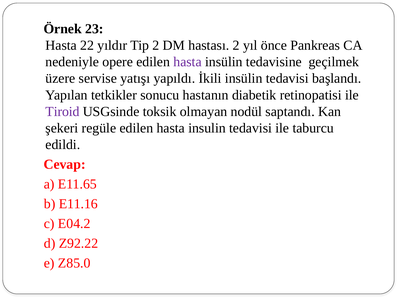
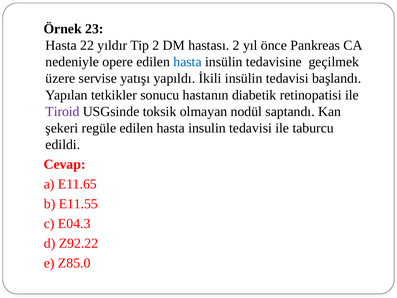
hasta colour: purple -> blue (188, 62)
E11.16: E11.16 -> E11.55 (78, 204)
E04.2: E04.2 -> E04.3 (74, 223)
